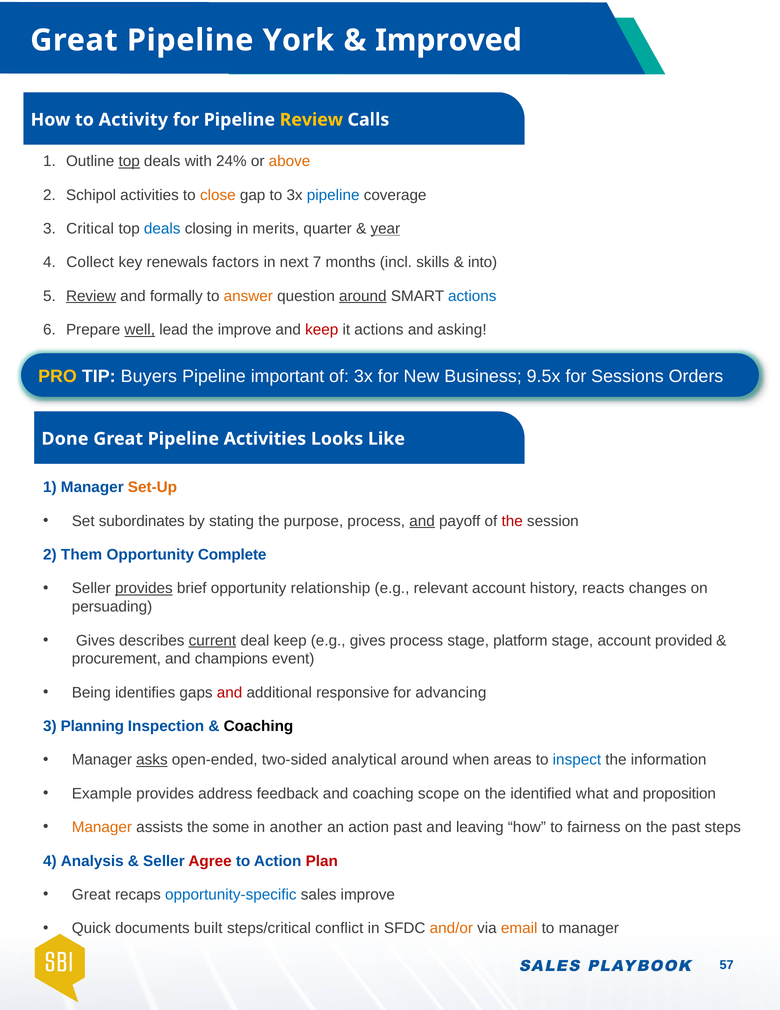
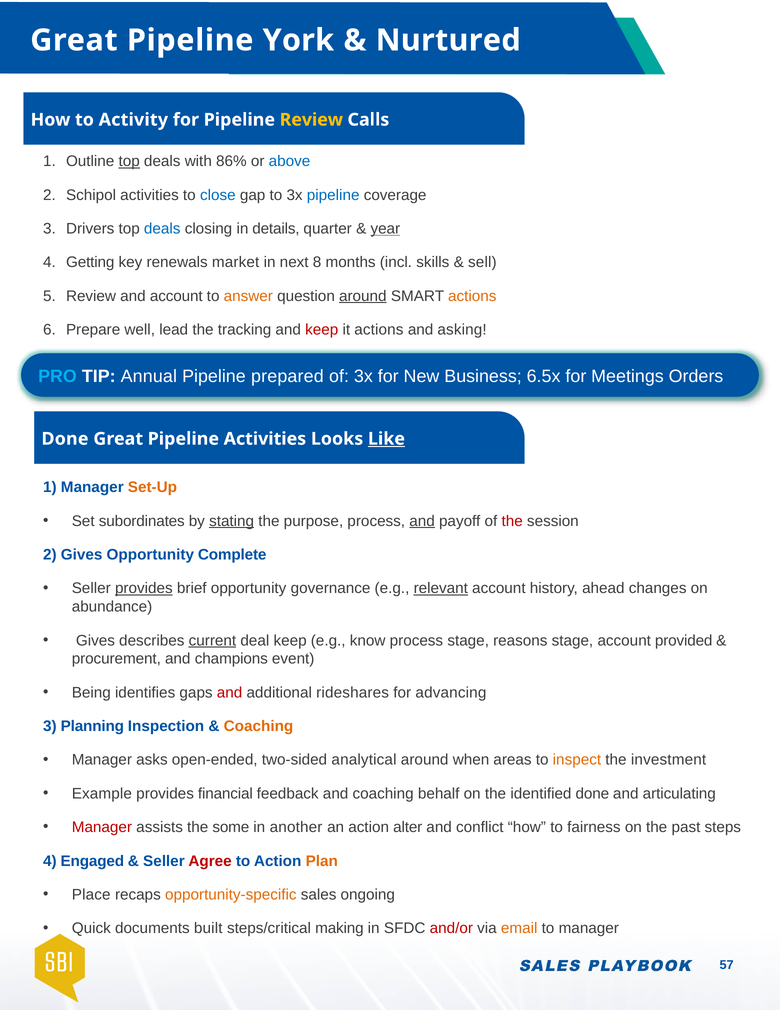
Improved: Improved -> Nurtured (448, 40)
24%: 24% -> 86% (231, 161)
above colour: orange -> blue (290, 161)
close colour: orange -> blue (218, 195)
Critical: Critical -> Drivers (90, 229)
merits: merits -> details (276, 229)
Collect: Collect -> Getting (90, 262)
factors: factors -> market (236, 262)
7: 7 -> 8 (317, 262)
into: into -> sell (482, 262)
Review underline: present -> none (91, 296)
and formally: formally -> account (176, 296)
actions colour: blue -> orange (472, 296)
well underline: present -> none (140, 330)
the improve: improve -> tracking (245, 330)
PRO colour: yellow -> light blue (58, 376)
Buyers: Buyers -> Annual (149, 376)
important: important -> prepared (287, 376)
9.5x: 9.5x -> 6.5x (544, 376)
Sessions: Sessions -> Meetings (627, 376)
Like underline: none -> present (386, 439)
stating underline: none -> present (232, 521)
2 Them: Them -> Gives (82, 554)
relationship: relationship -> governance (331, 588)
relevant underline: none -> present (441, 588)
reacts: reacts -> ahead (603, 588)
persuading: persuading -> abundance (112, 606)
e.g gives: gives -> know (368, 640)
platform: platform -> reasons (520, 640)
responsive: responsive -> rideshares (353, 692)
Coaching colour: black -> orange (258, 726)
asks underline: present -> none (152, 759)
inspect colour: blue -> orange (577, 759)
information: information -> investment (669, 759)
address: address -> financial (225, 793)
scope: scope -> behalf (439, 793)
identified what: what -> done (592, 793)
proposition: proposition -> articulating (679, 793)
Manager colour: orange -> red (102, 827)
action past: past -> alter (408, 827)
leaving: leaving -> conflict (480, 827)
Analysis: Analysis -> Engaged (92, 860)
Plan colour: red -> orange (322, 860)
Great: Great -> Place (91, 894)
opportunity-specific colour: blue -> orange (231, 894)
sales improve: improve -> ongoing (368, 894)
conflict: conflict -> making (339, 928)
and/or colour: orange -> red (451, 928)
